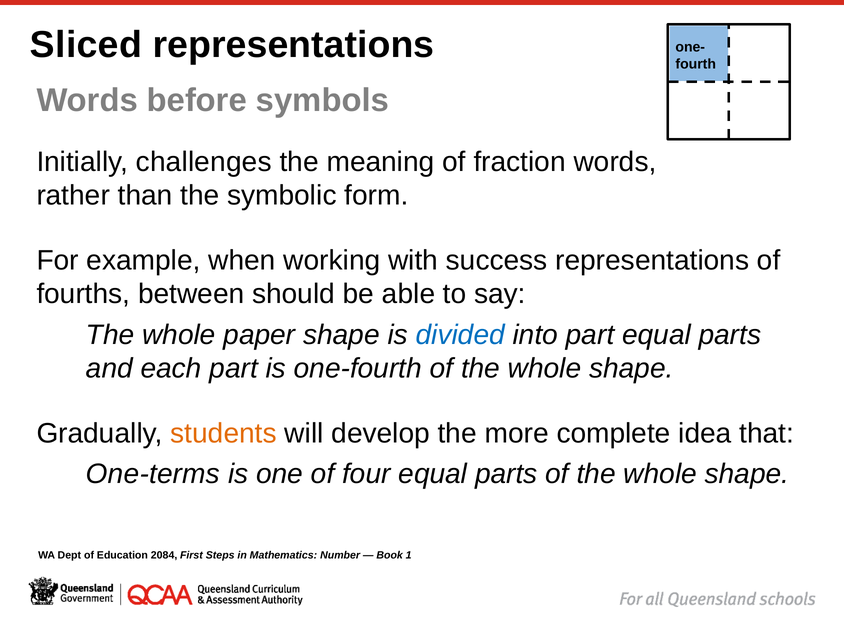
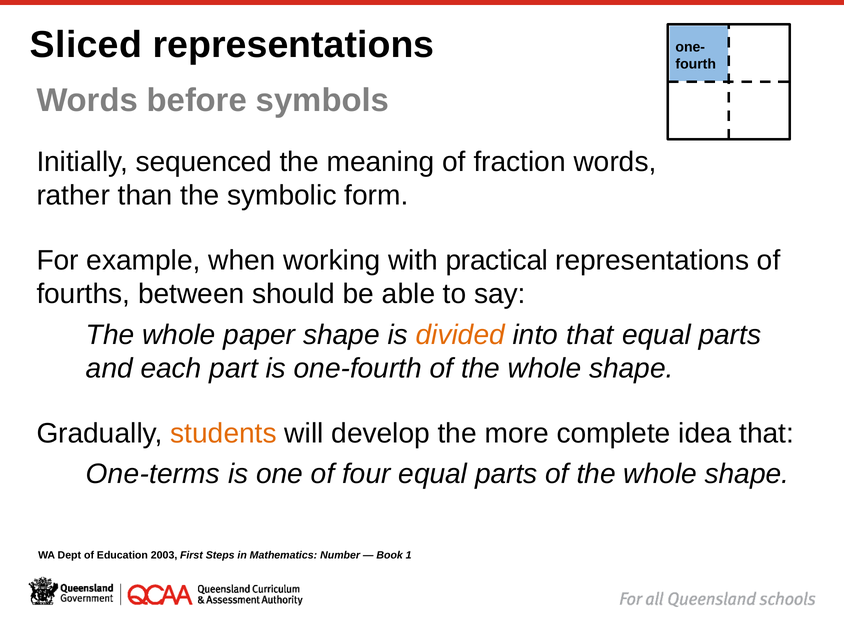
challenges: challenges -> sequenced (204, 162)
success: success -> practical (497, 260)
divided colour: blue -> orange (460, 335)
into part: part -> that (590, 335)
2084: 2084 -> 2003 (164, 555)
